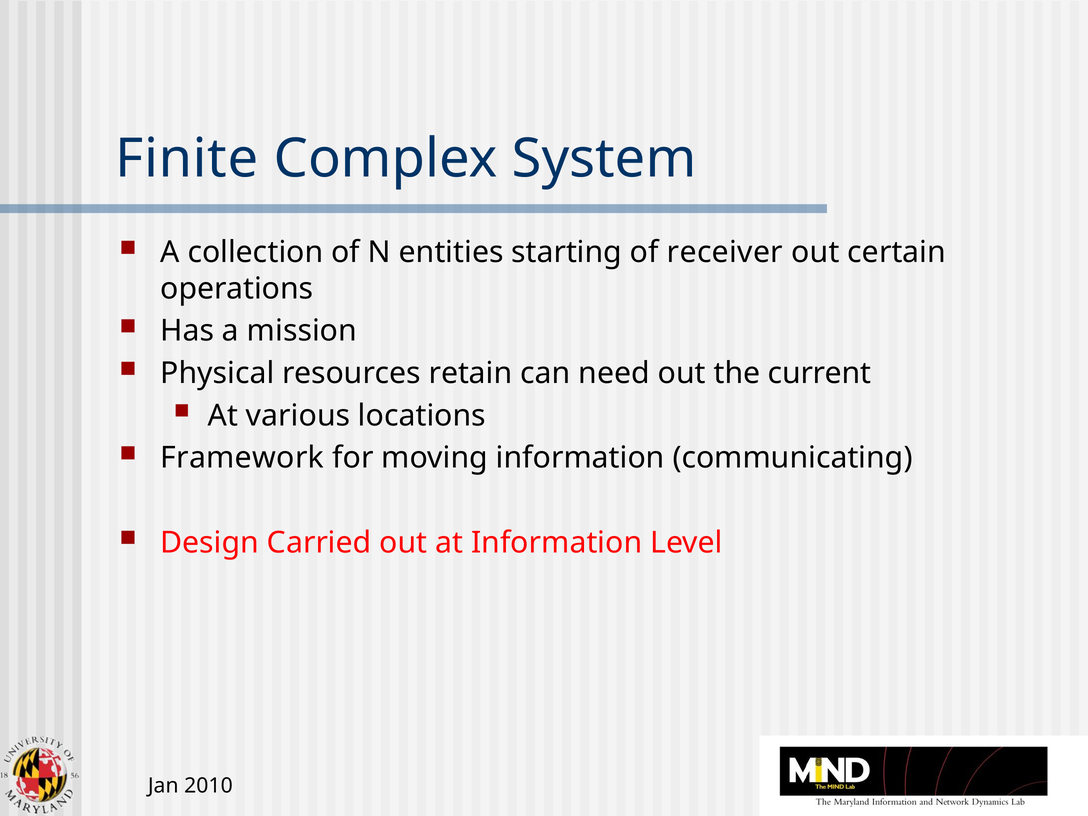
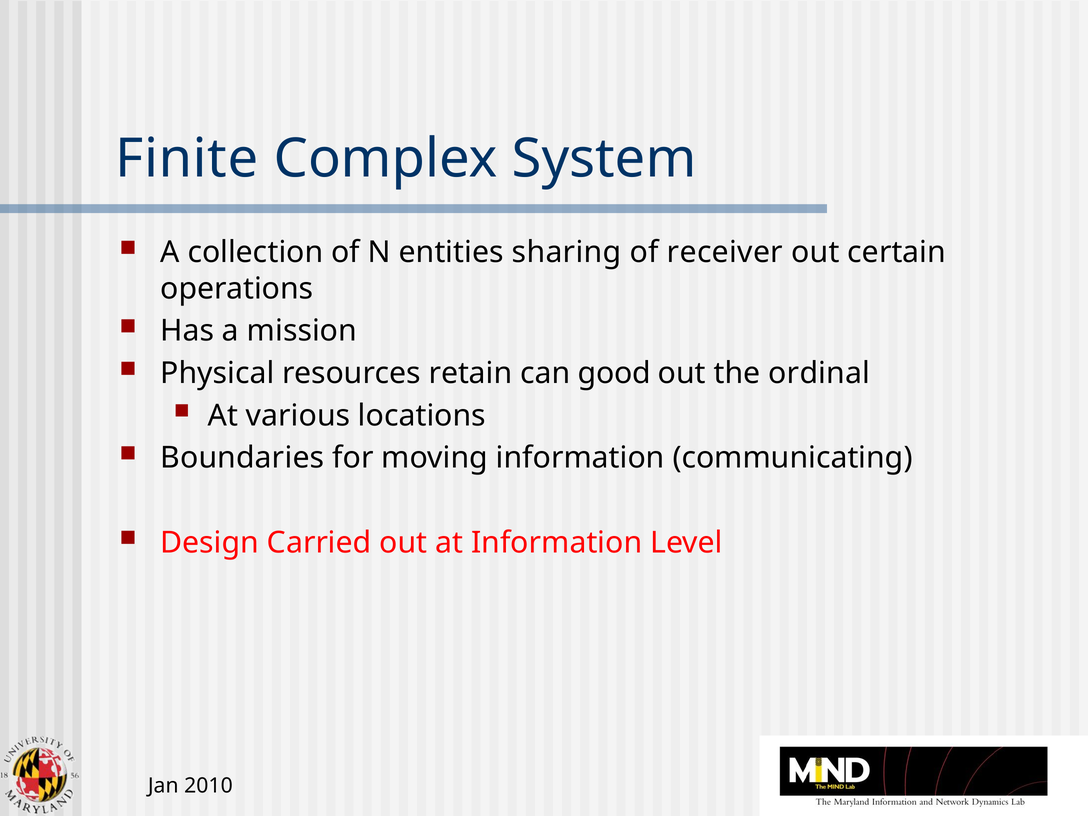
starting: starting -> sharing (567, 252)
need: need -> good (614, 373)
current: current -> ordinal (819, 373)
Framework: Framework -> Boundaries (242, 458)
